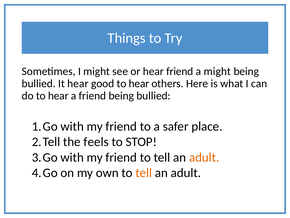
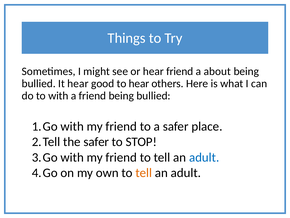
a might: might -> about (217, 71)
do to hear: hear -> with (58, 95)
the feels: feels -> safer (96, 142)
adult colour: orange -> blue (204, 157)
